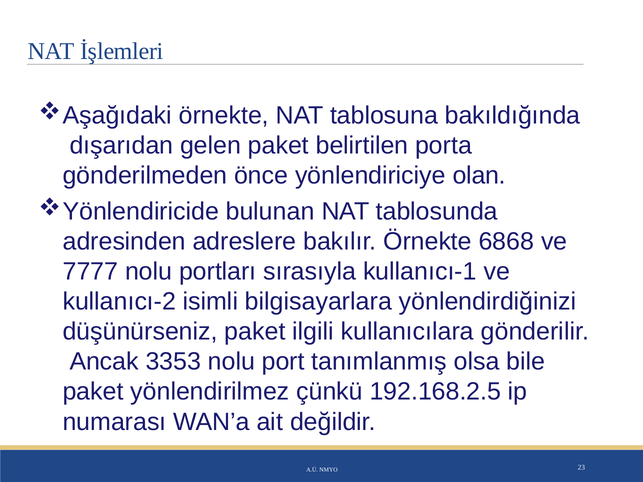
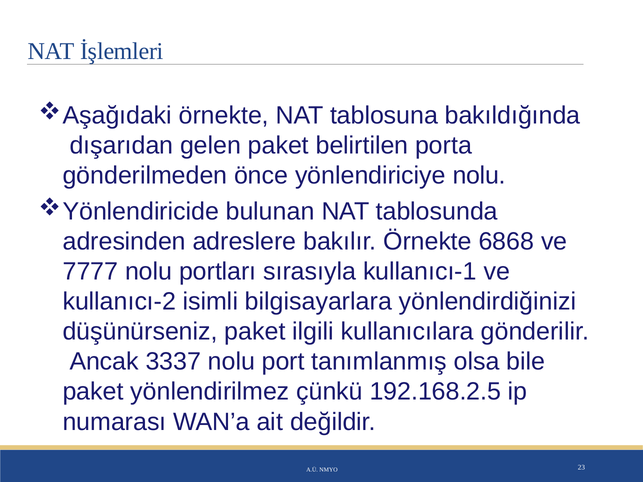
yönlendiriciye olan: olan -> nolu (479, 176)
3353: 3353 -> 3337 (173, 362)
